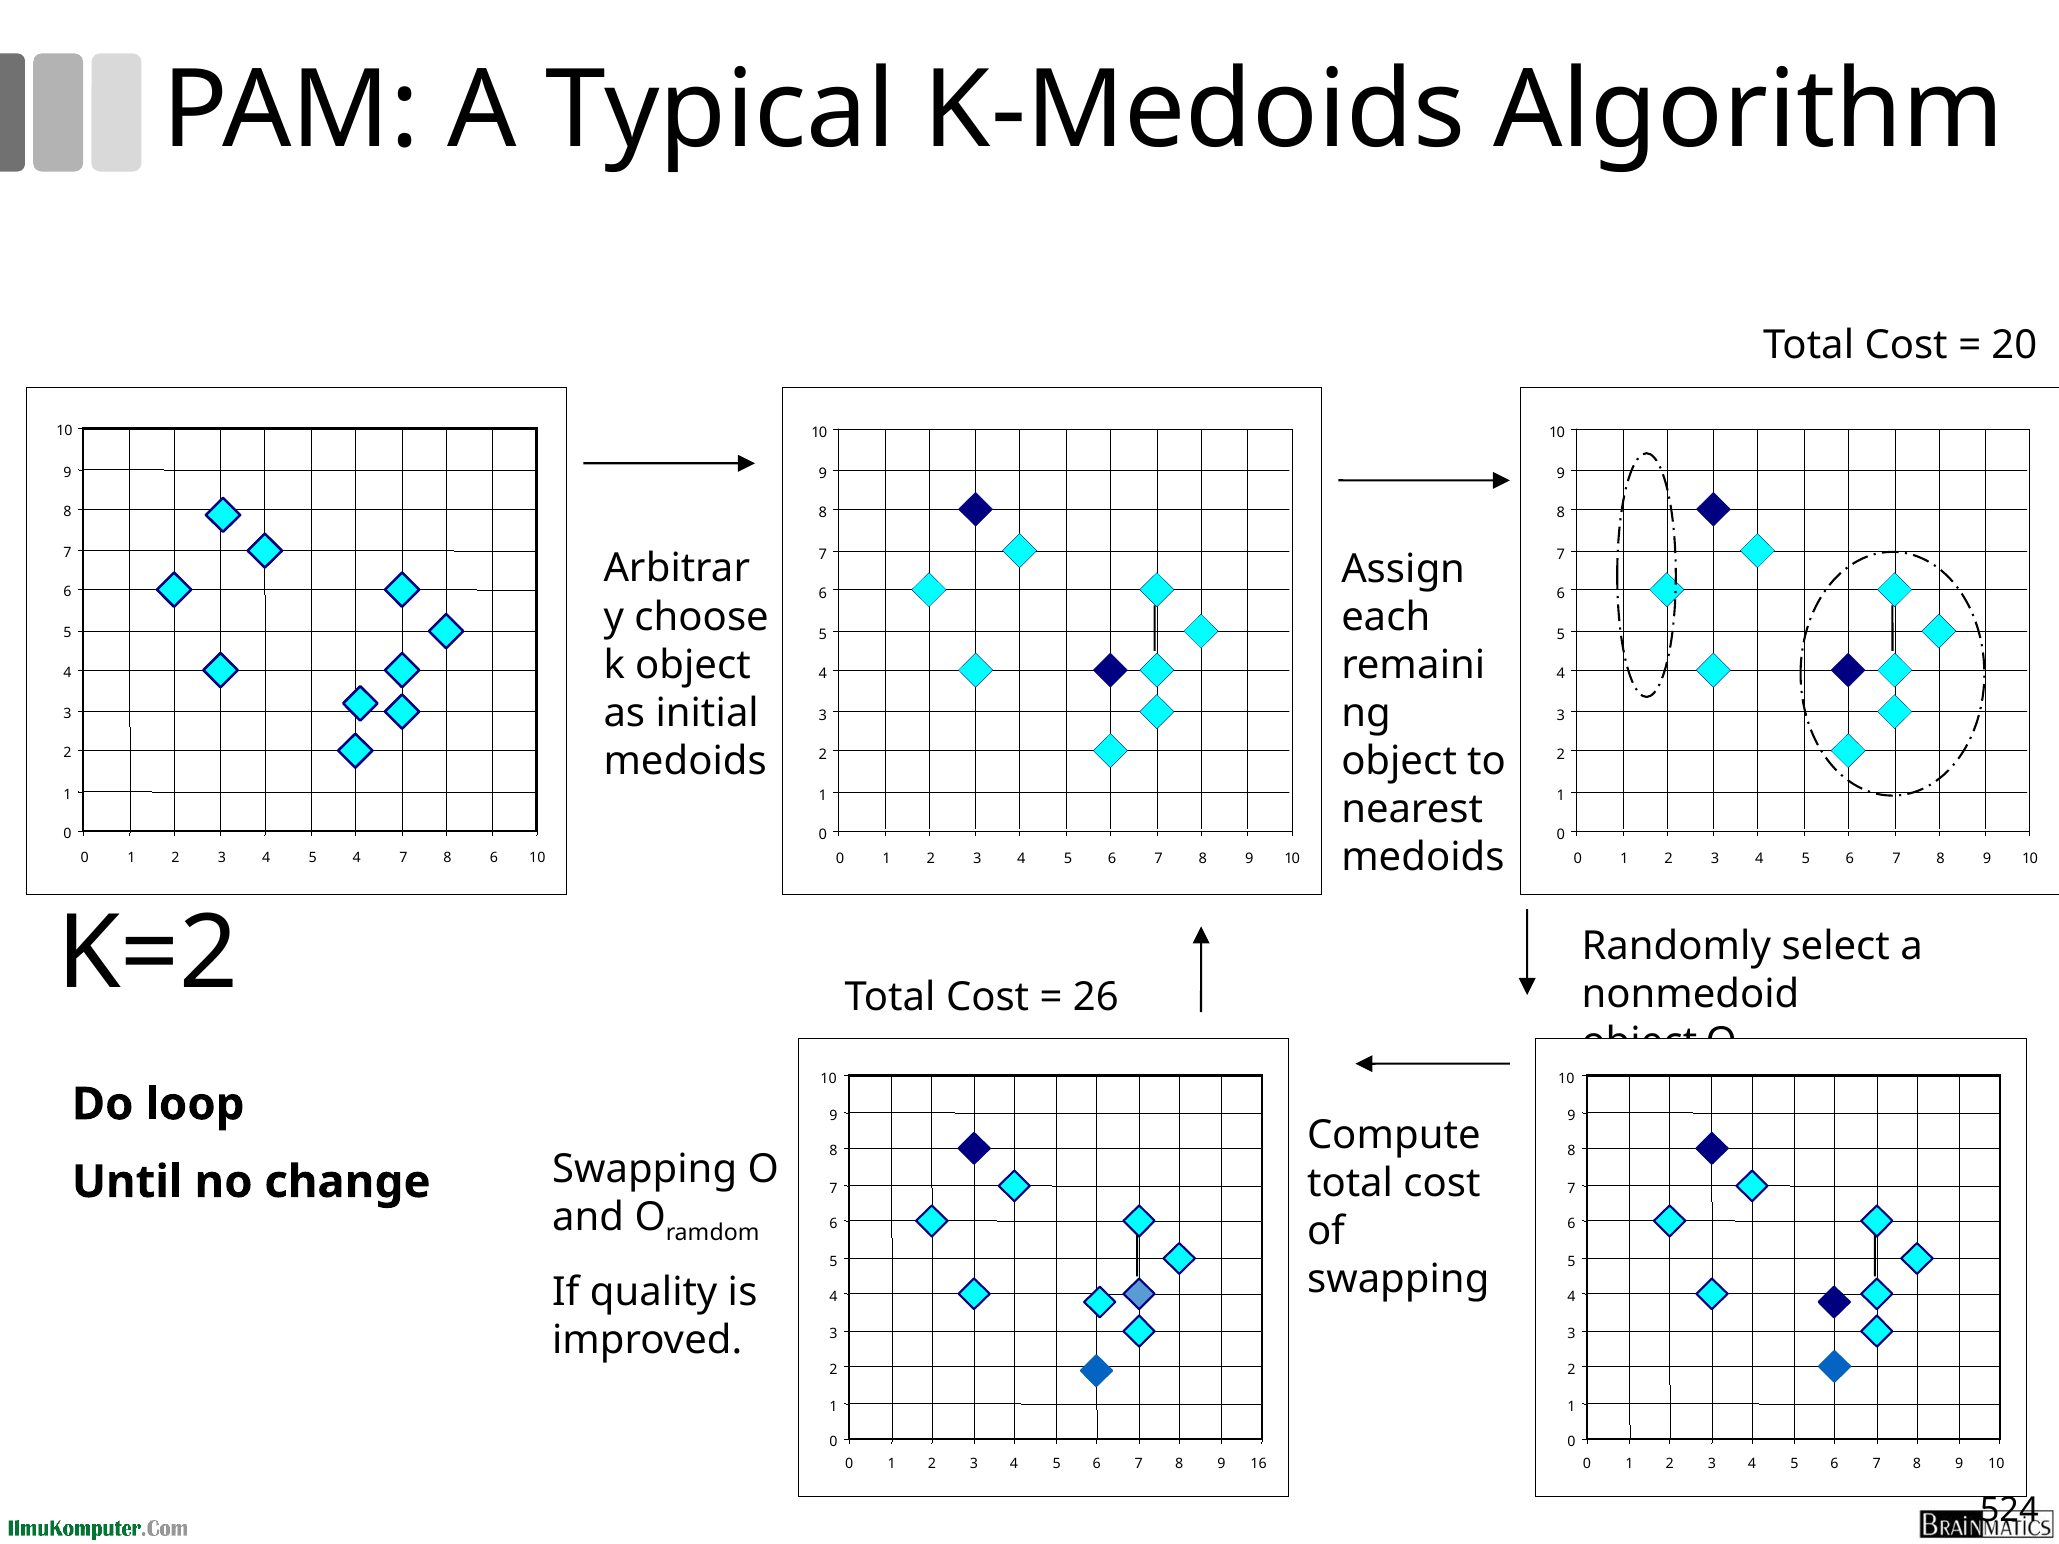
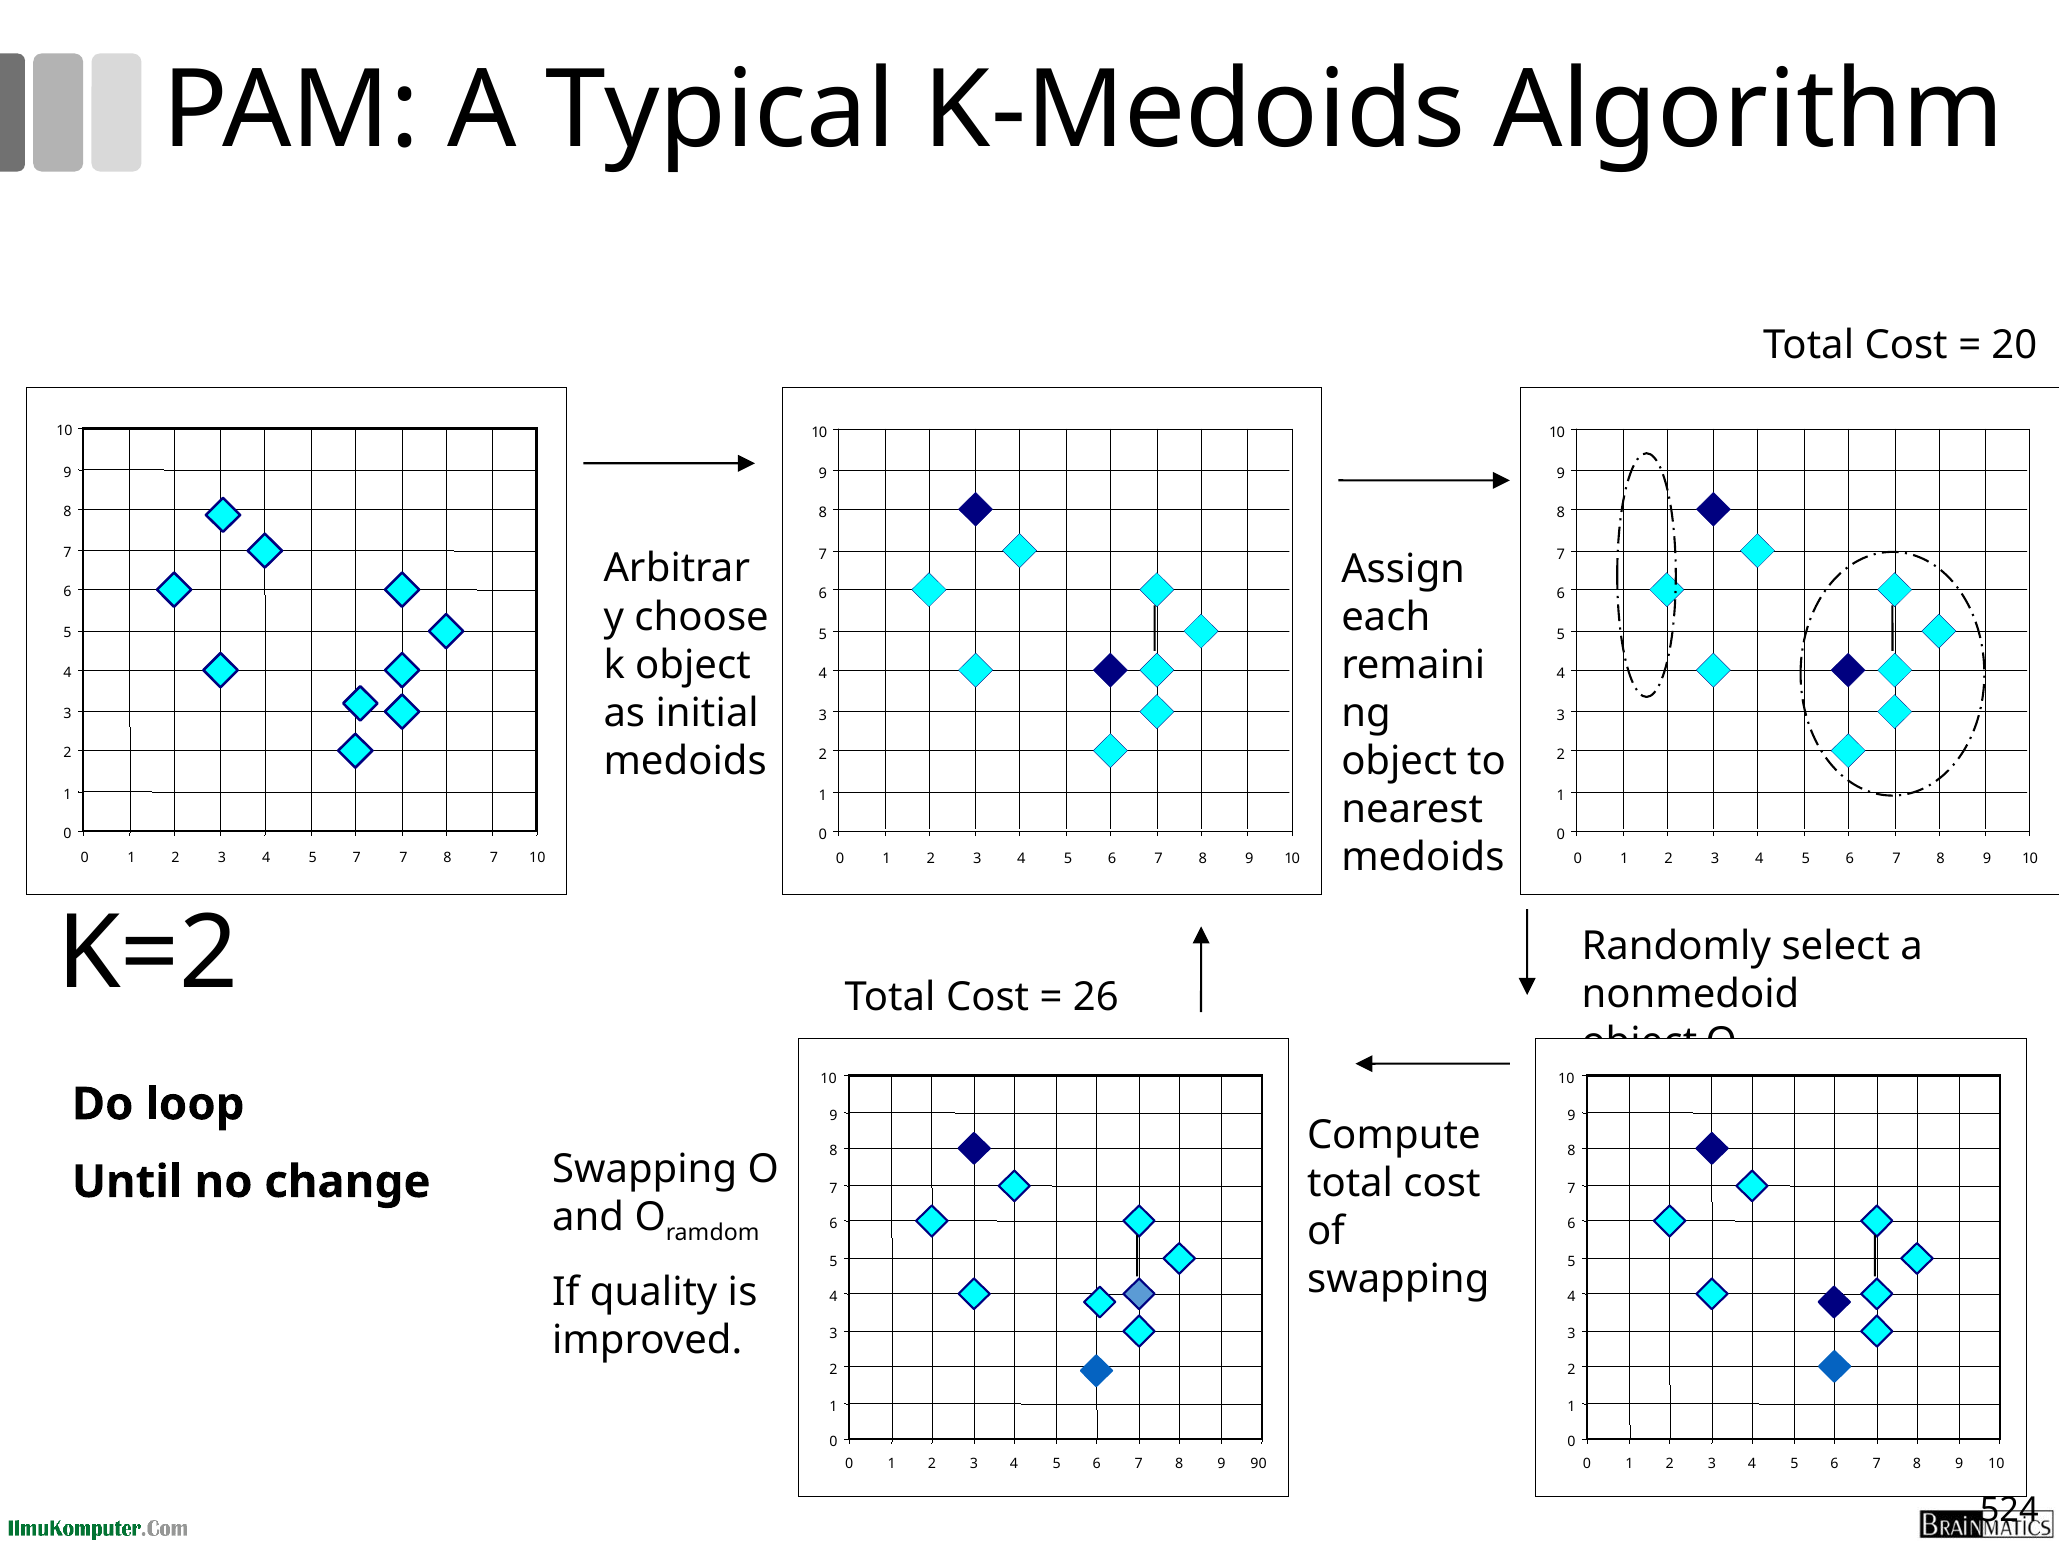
5 4: 4 -> 7 (357, 858)
8 6: 6 -> 7 (494, 858)
16: 16 -> 90 (1258, 1464)
